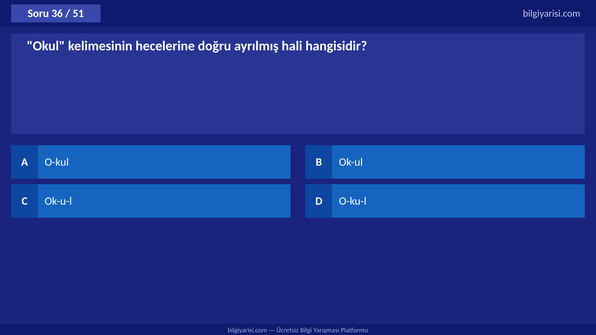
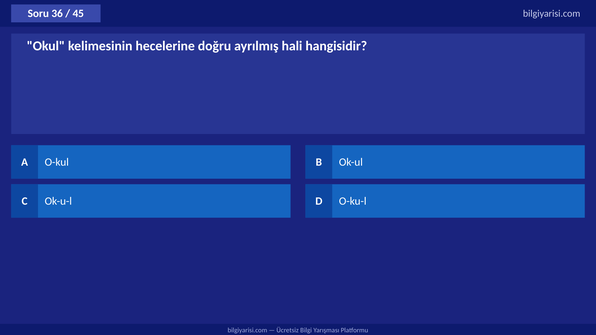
51: 51 -> 45 (78, 14)
